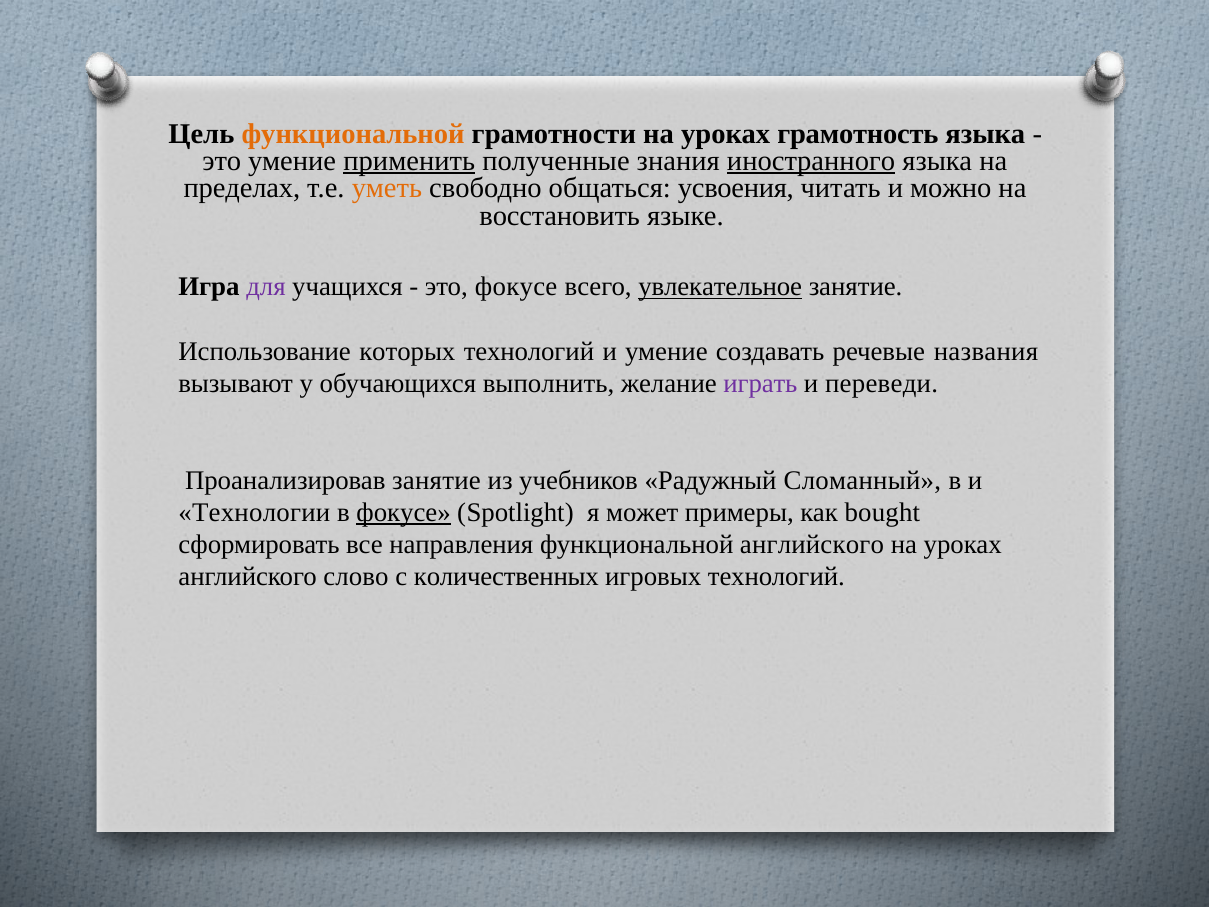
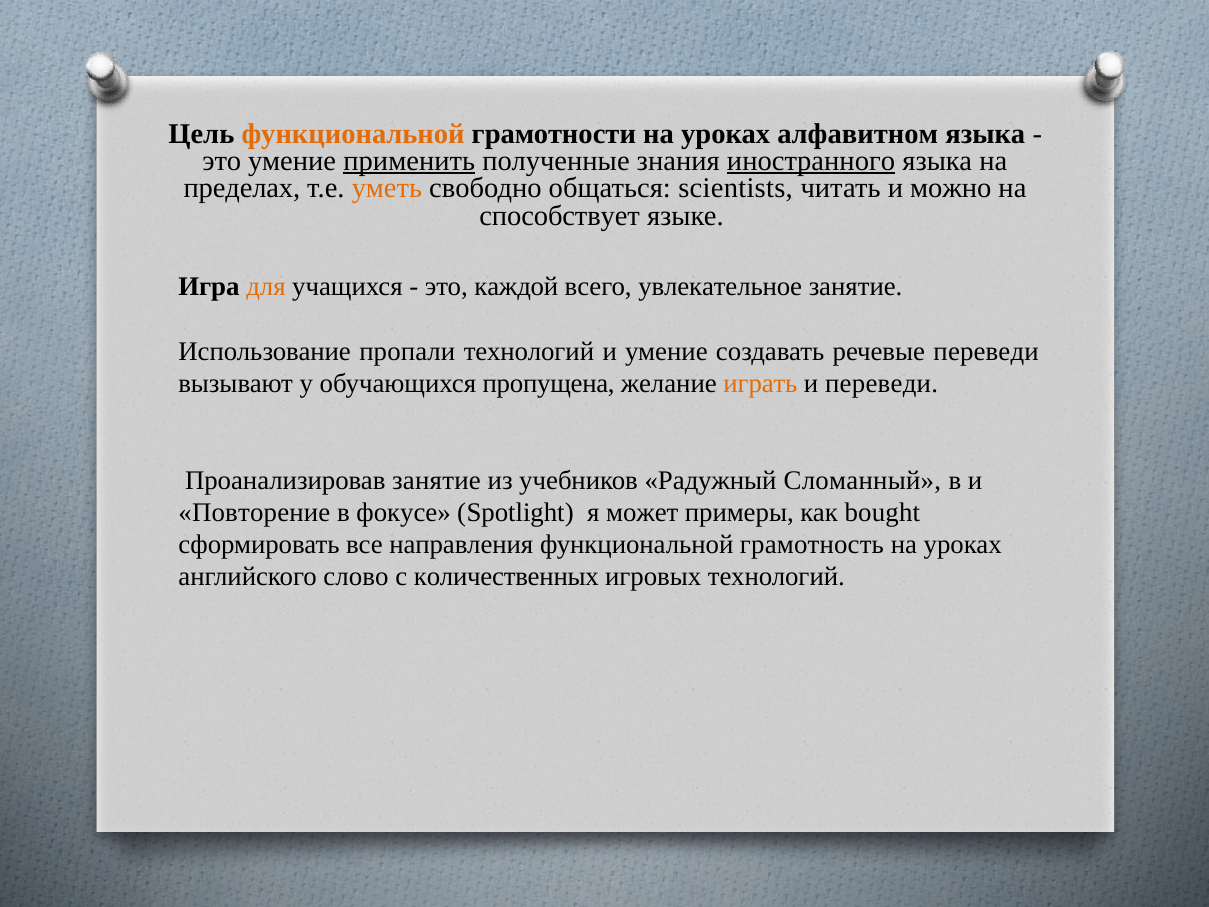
грамотность: грамотность -> алфавитном (858, 134)
усвоения: усвоения -> scientists (736, 188)
восстановить: восстановить -> способствует (560, 216)
для colour: purple -> orange (266, 287)
это фокусе: фокусе -> каждой (516, 287)
увлекательное underline: present -> none (720, 287)
которых: которых -> пропали (407, 351)
речевые названия: названия -> переведи (986, 351)
выполнить: выполнить -> пропущена (549, 384)
играть colour: purple -> orange (760, 384)
Технологии: Технологии -> Повторение (254, 512)
фокусе underline: present -> none (404, 512)
функциональной английского: английского -> грамотность (812, 545)
